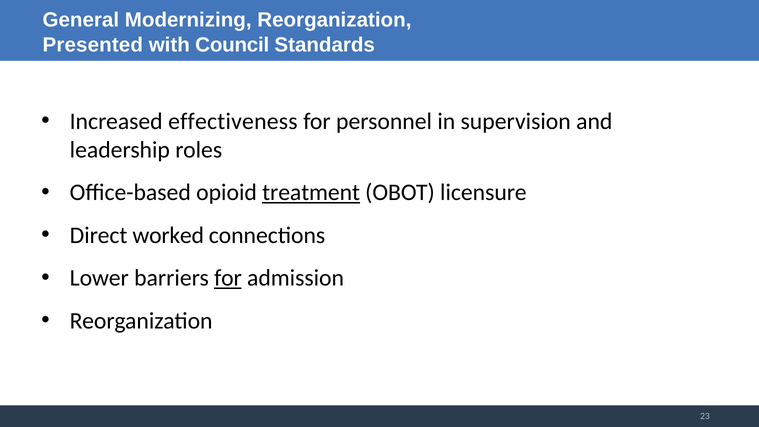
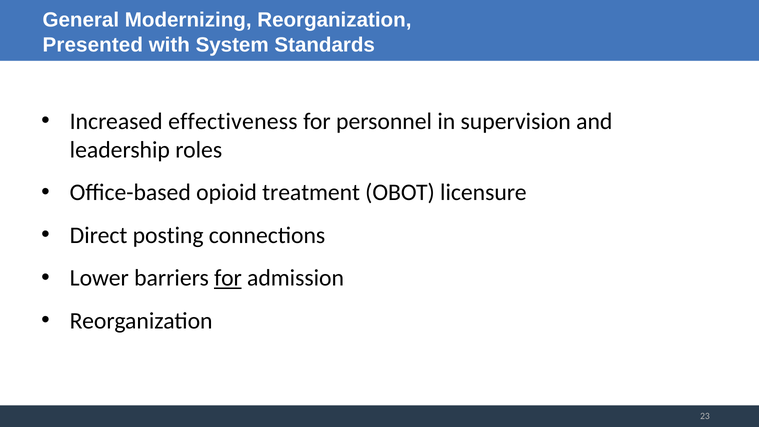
Council: Council -> System (232, 45)
treatment underline: present -> none (311, 193)
worked: worked -> posting (168, 235)
